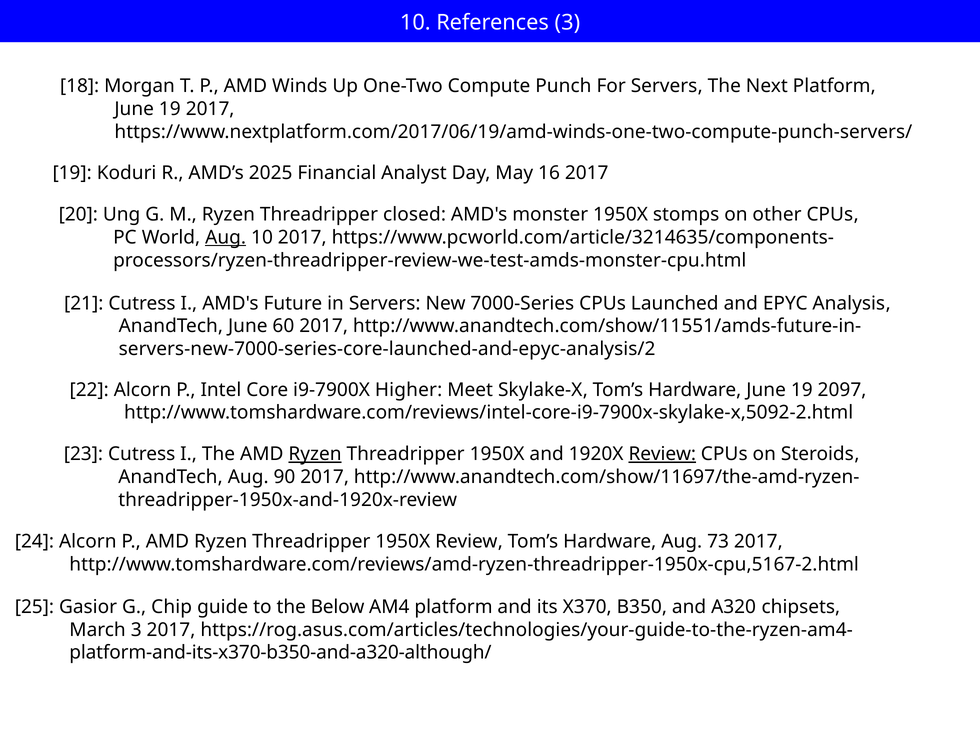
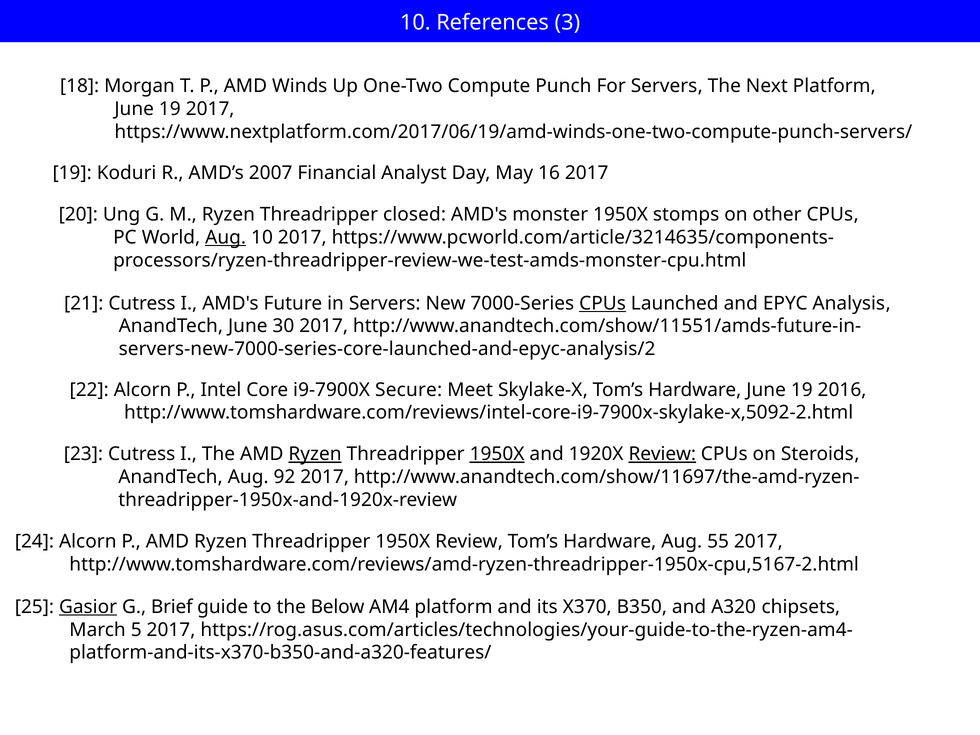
2025: 2025 -> 2007 (271, 173)
CPUs underline: none -> present (603, 303)
60: 60 -> 30 (283, 326)
Higher: Higher -> Secure (409, 390)
2097: 2097 -> 2016 (842, 390)
1950X underline: none -> present (497, 454)
90: 90 -> 92 (284, 477)
73: 73 -> 55 (718, 542)
Gasior underline: none -> present (88, 607)
Chip: Chip -> Brief (172, 607)
March 3: 3 -> 5 (136, 630)
platform-and-its-x370-b350-and-a320-although/: platform-and-its-x370-b350-and-a320-although/ -> platform-and-its-x370-b350-and-a320-features/ (280, 653)
